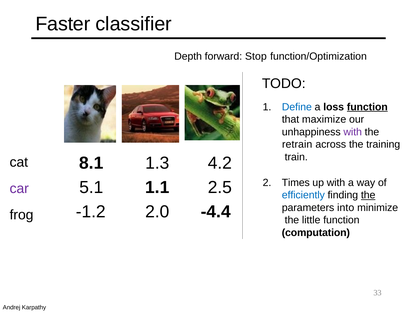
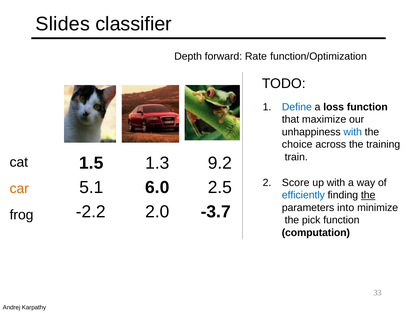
Faster: Faster -> Slides (63, 24)
Stop: Stop -> Rate (256, 56)
function underline: present -> none (367, 107)
with colour: purple -> blue (353, 132)
retrain: retrain -> choice (297, 144)
8.1: 8.1 -> 1.5 (91, 163)
4.2: 4.2 -> 9.2 (220, 163)
Times: Times -> Score (296, 182)
1.1: 1.1 -> 6.0 (157, 187)
car colour: purple -> orange (19, 188)
-1.2: -1.2 -> -2.2 (91, 212)
-4.4: -4.4 -> -3.7 (216, 212)
little: little -> pick (311, 220)
